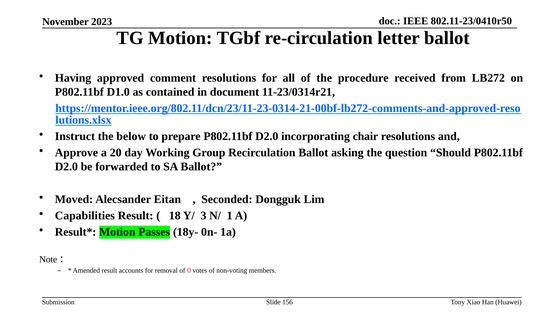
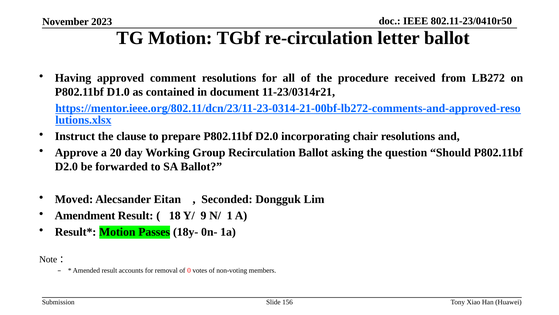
below: below -> clause (131, 136)
Capabilities: Capabilities -> Amendment (85, 215)
3: 3 -> 9 (203, 215)
